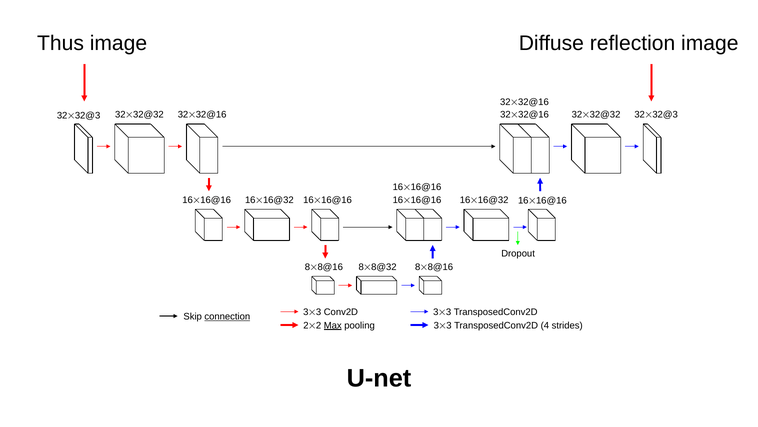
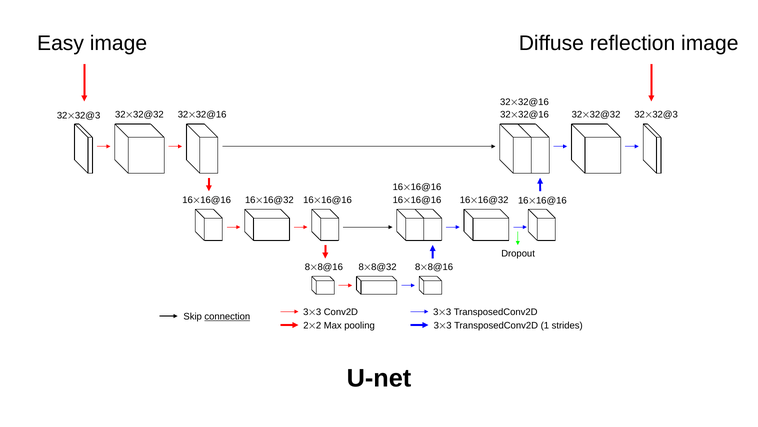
Thus: Thus -> Easy (61, 43)
Max underline: present -> none (333, 325)
4: 4 -> 1 (545, 325)
